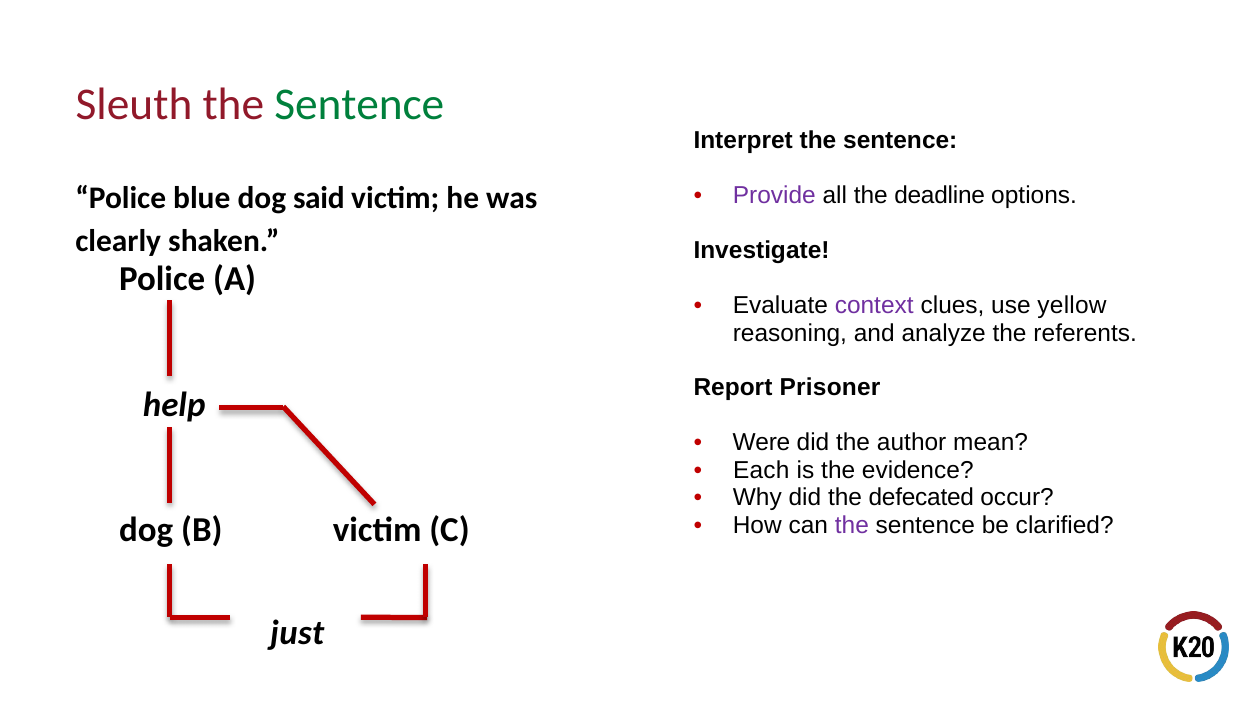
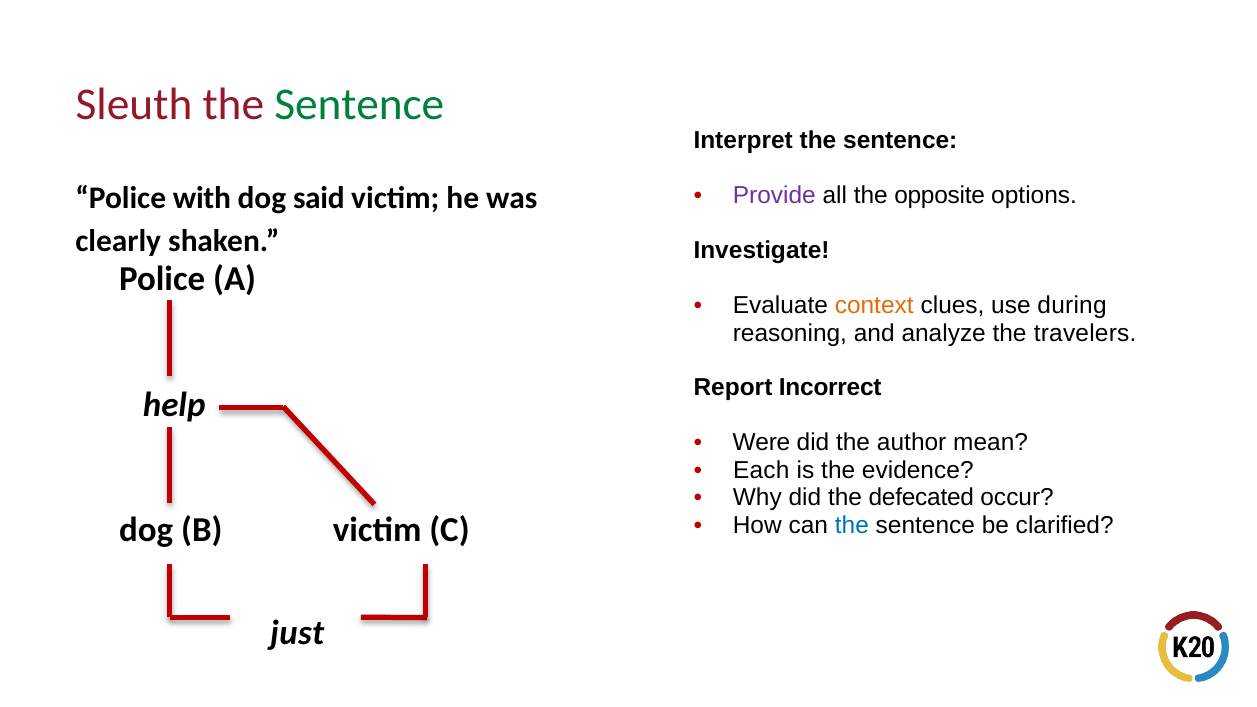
deadline: deadline -> opposite (940, 196)
blue: blue -> with (202, 198)
context colour: purple -> orange (874, 306)
yellow: yellow -> during (1072, 306)
referents: referents -> travelers (1085, 333)
Prisoner: Prisoner -> Incorrect (830, 388)
the colour: purple -> blue (852, 525)
